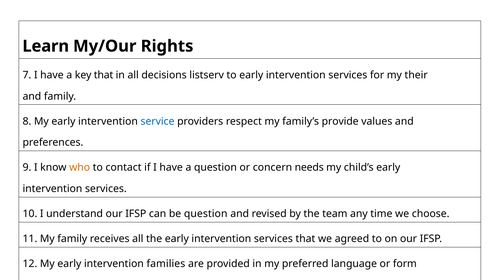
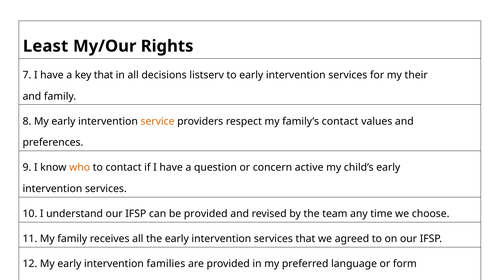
Learn: Learn -> Least (46, 46)
service colour: blue -> orange (158, 121)
family’s provide: provide -> contact (340, 121)
needs: needs -> active (309, 168)
be question: question -> provided (206, 214)
